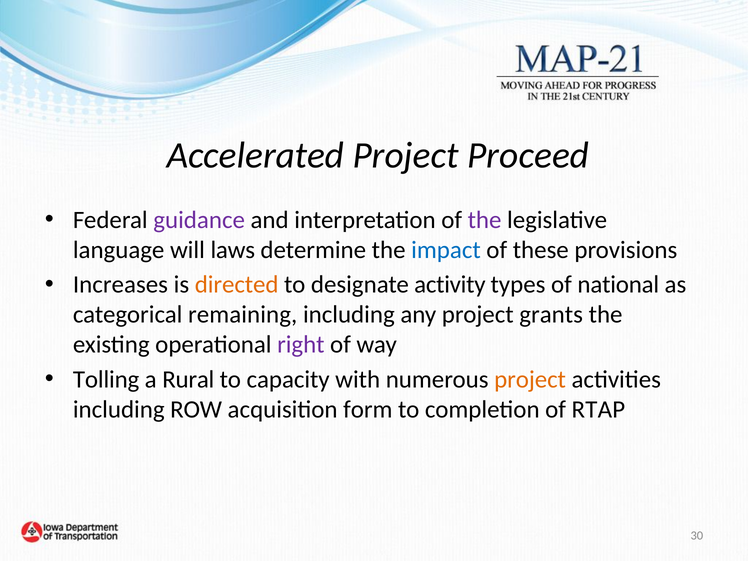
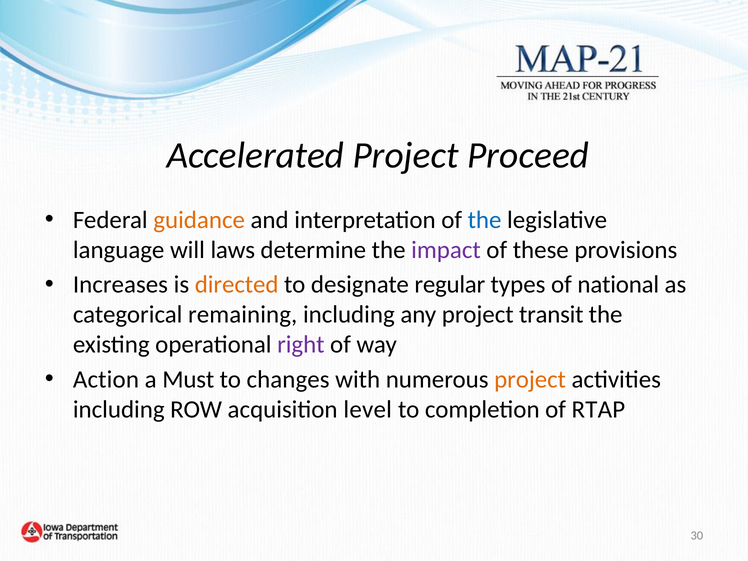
guidance colour: purple -> orange (199, 220)
the colour: purple -> blue (485, 220)
impact colour: blue -> purple (446, 250)
activity: activity -> regular (450, 285)
grants: grants -> transit (551, 315)
Tolling: Tolling -> Action (106, 379)
Rural: Rural -> Must (188, 379)
capacity: capacity -> changes (288, 379)
form: form -> level (368, 409)
